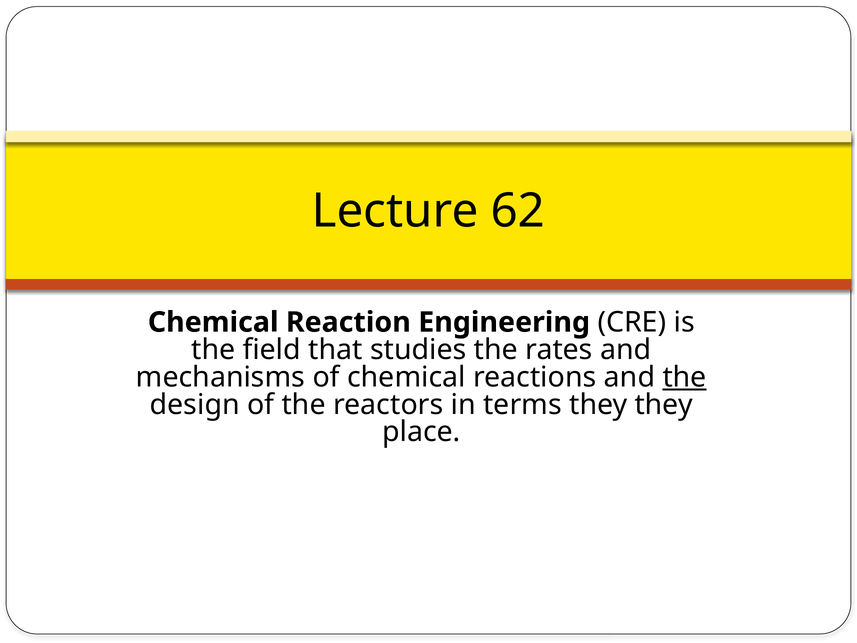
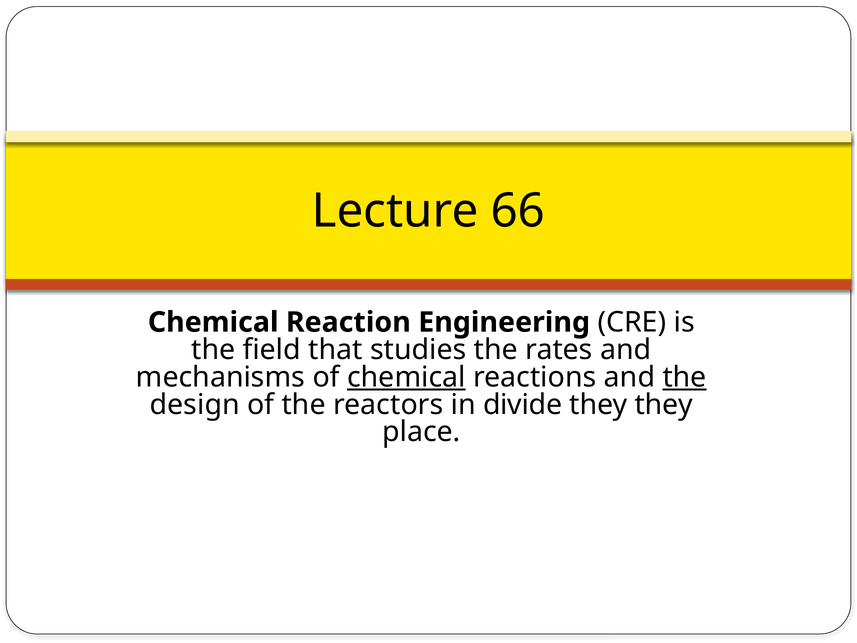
62: 62 -> 66 (518, 211)
chemical underline: none -> present (406, 377)
terms: terms -> divide (523, 404)
